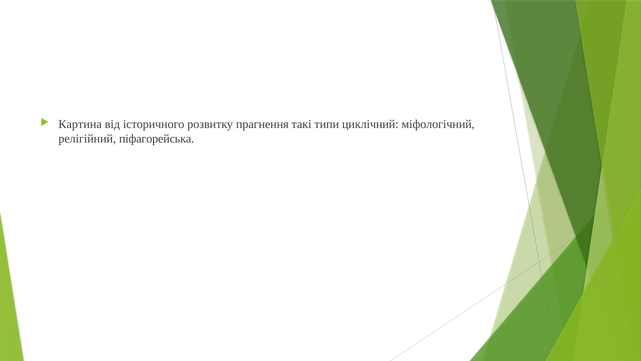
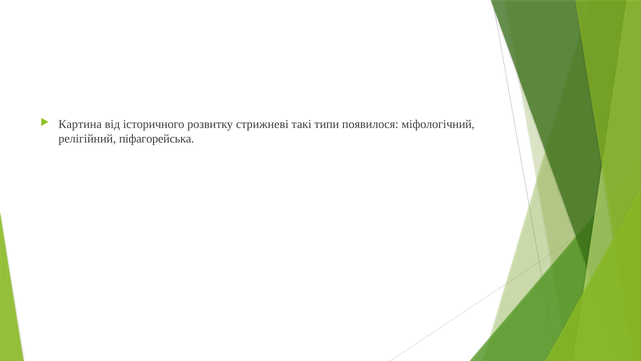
прагнення: прагнення -> стрижневі (262, 124)
циклічний: циклічний -> появилося (370, 124)
